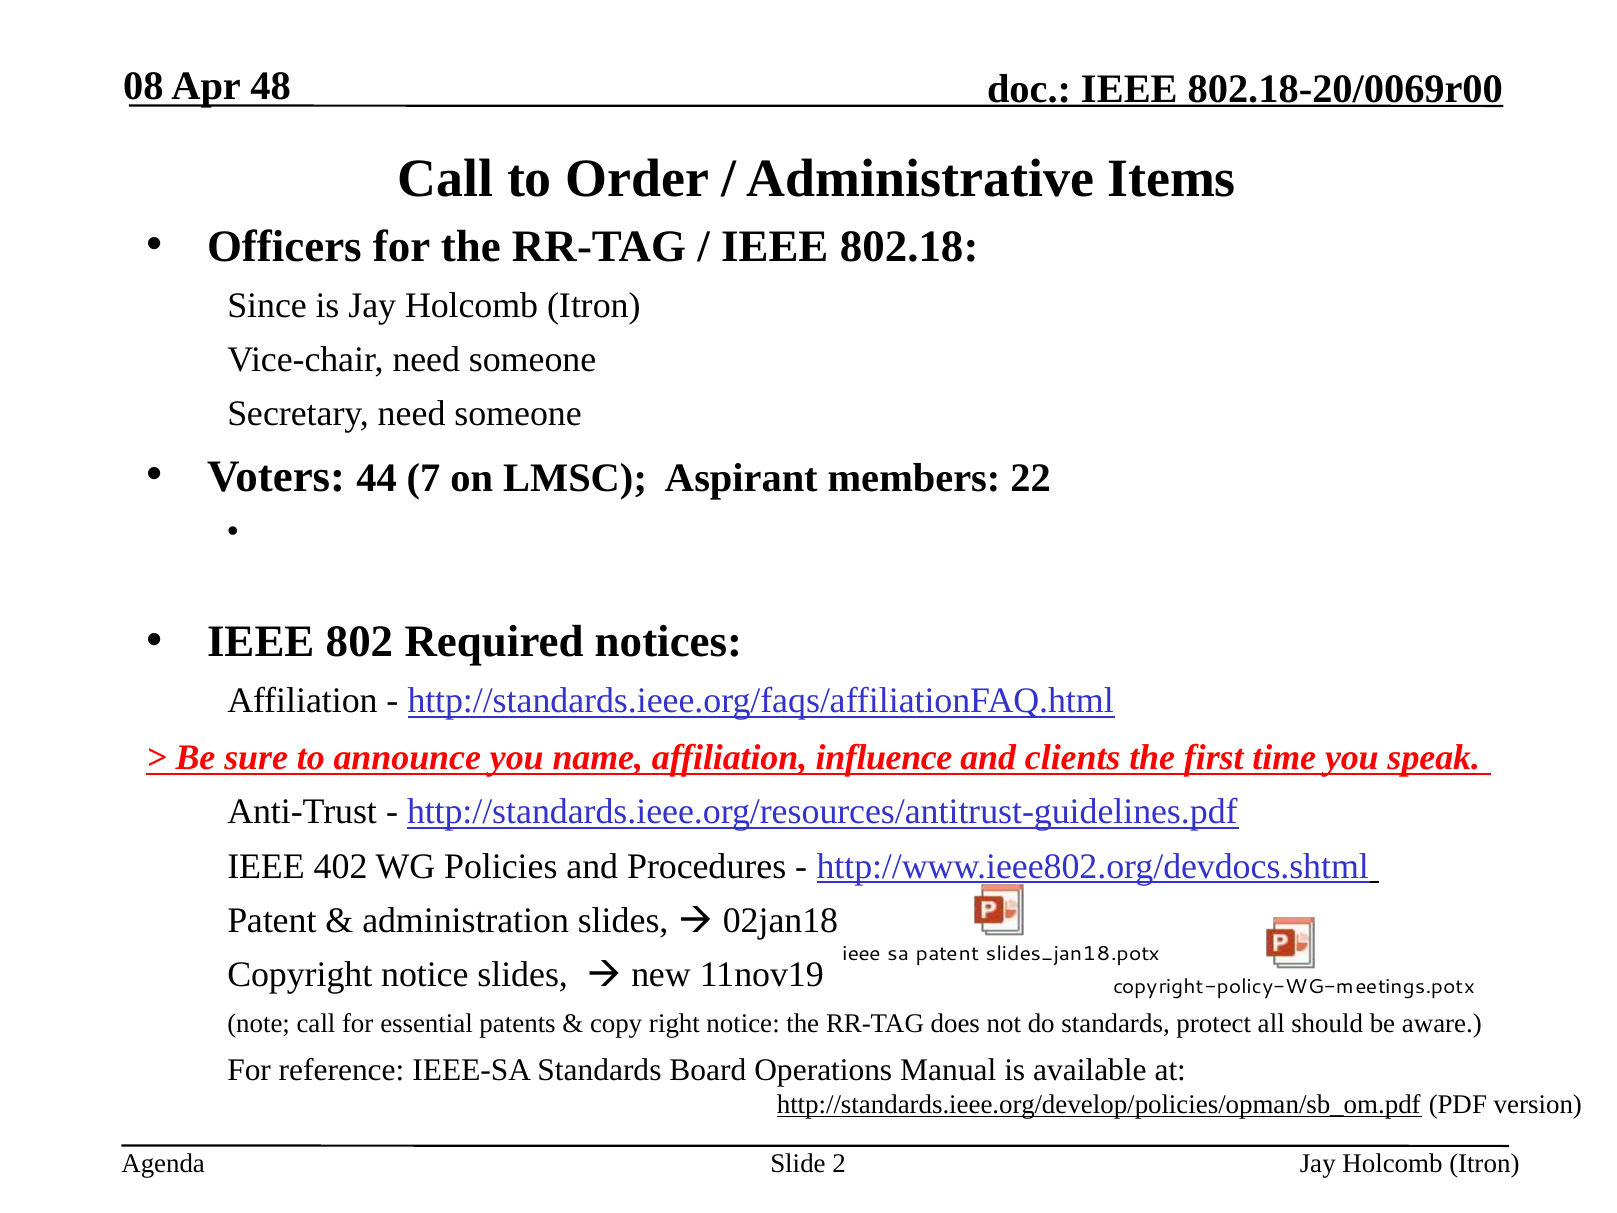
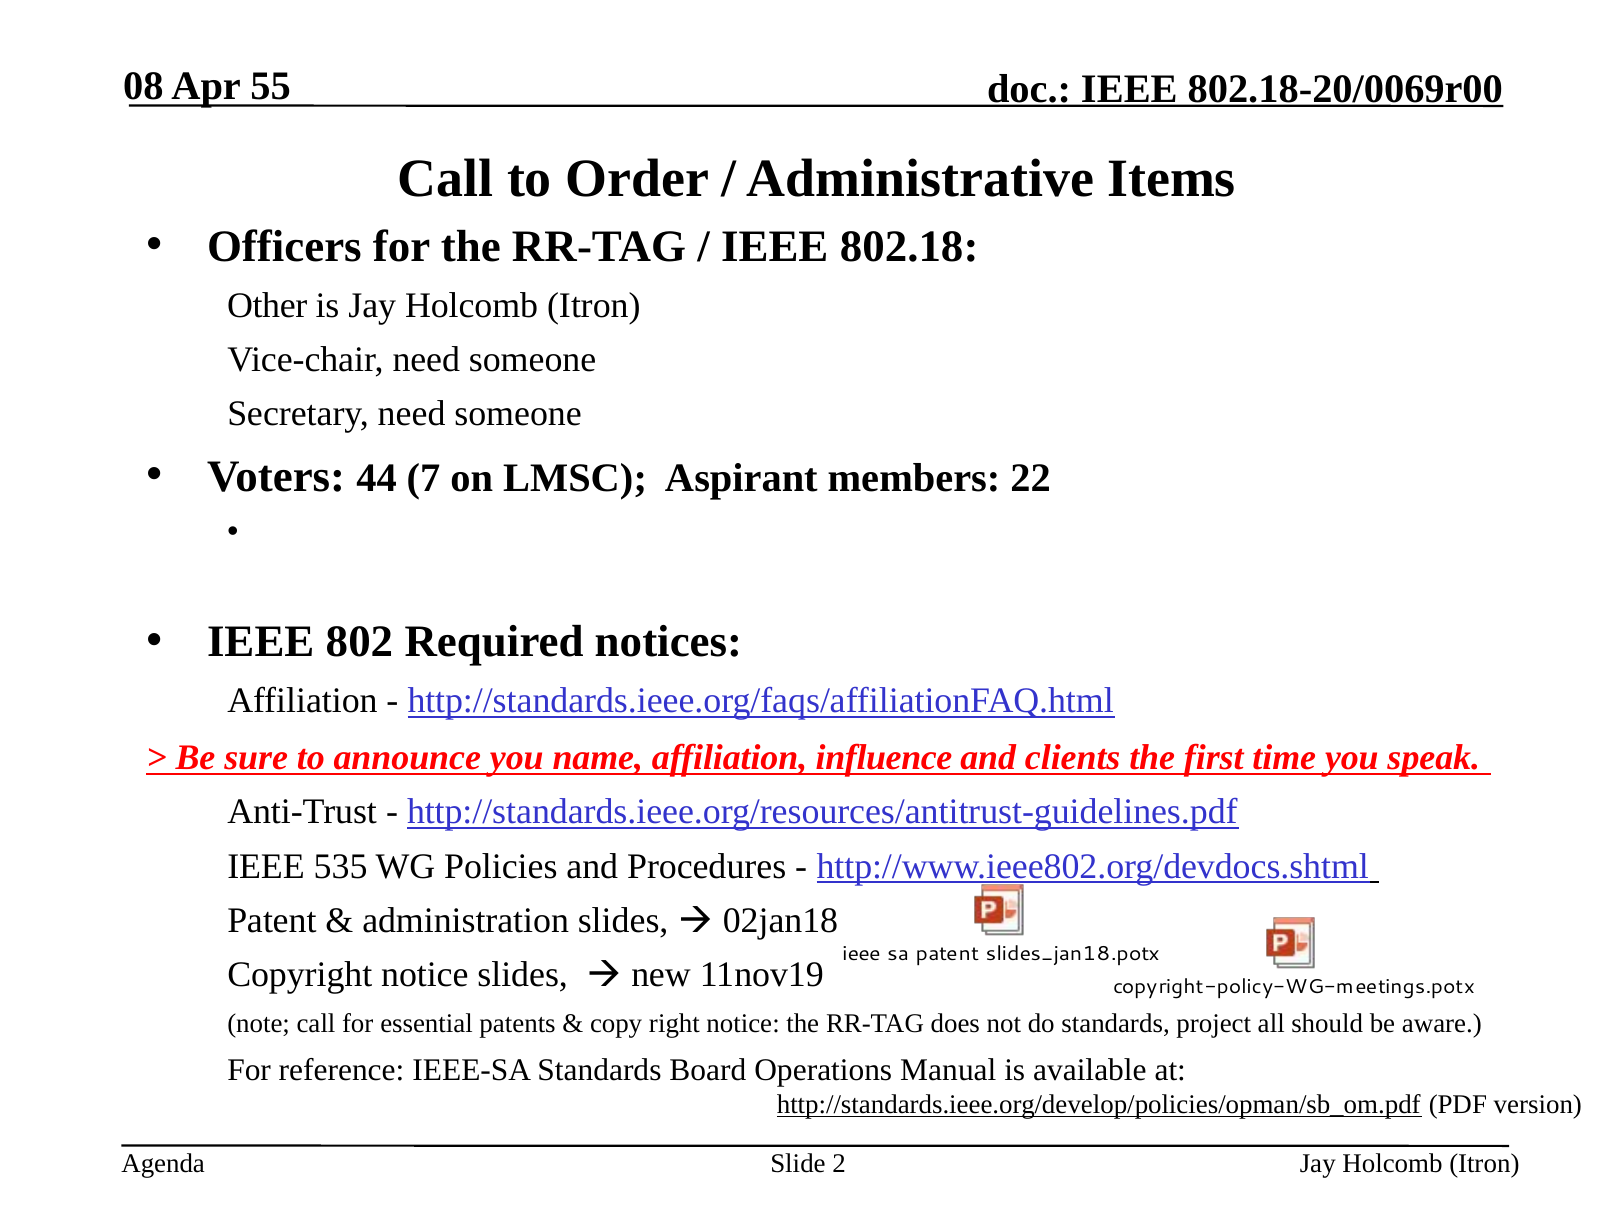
48: 48 -> 55 (271, 86)
Since: Since -> Other (267, 305)
402: 402 -> 535 (341, 866)
protect: protect -> project (1214, 1023)
